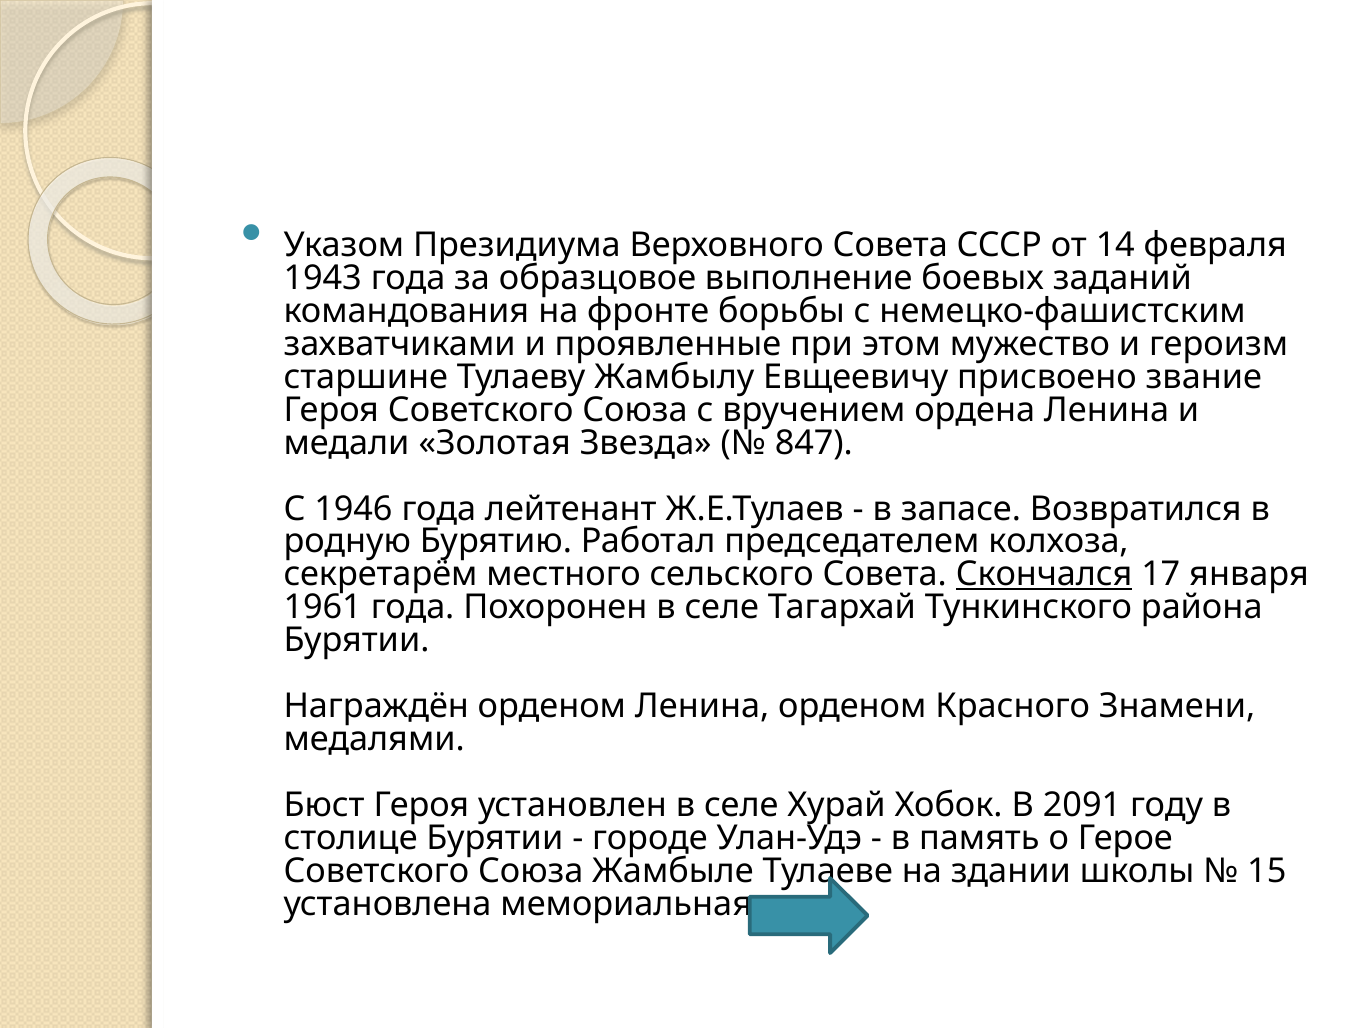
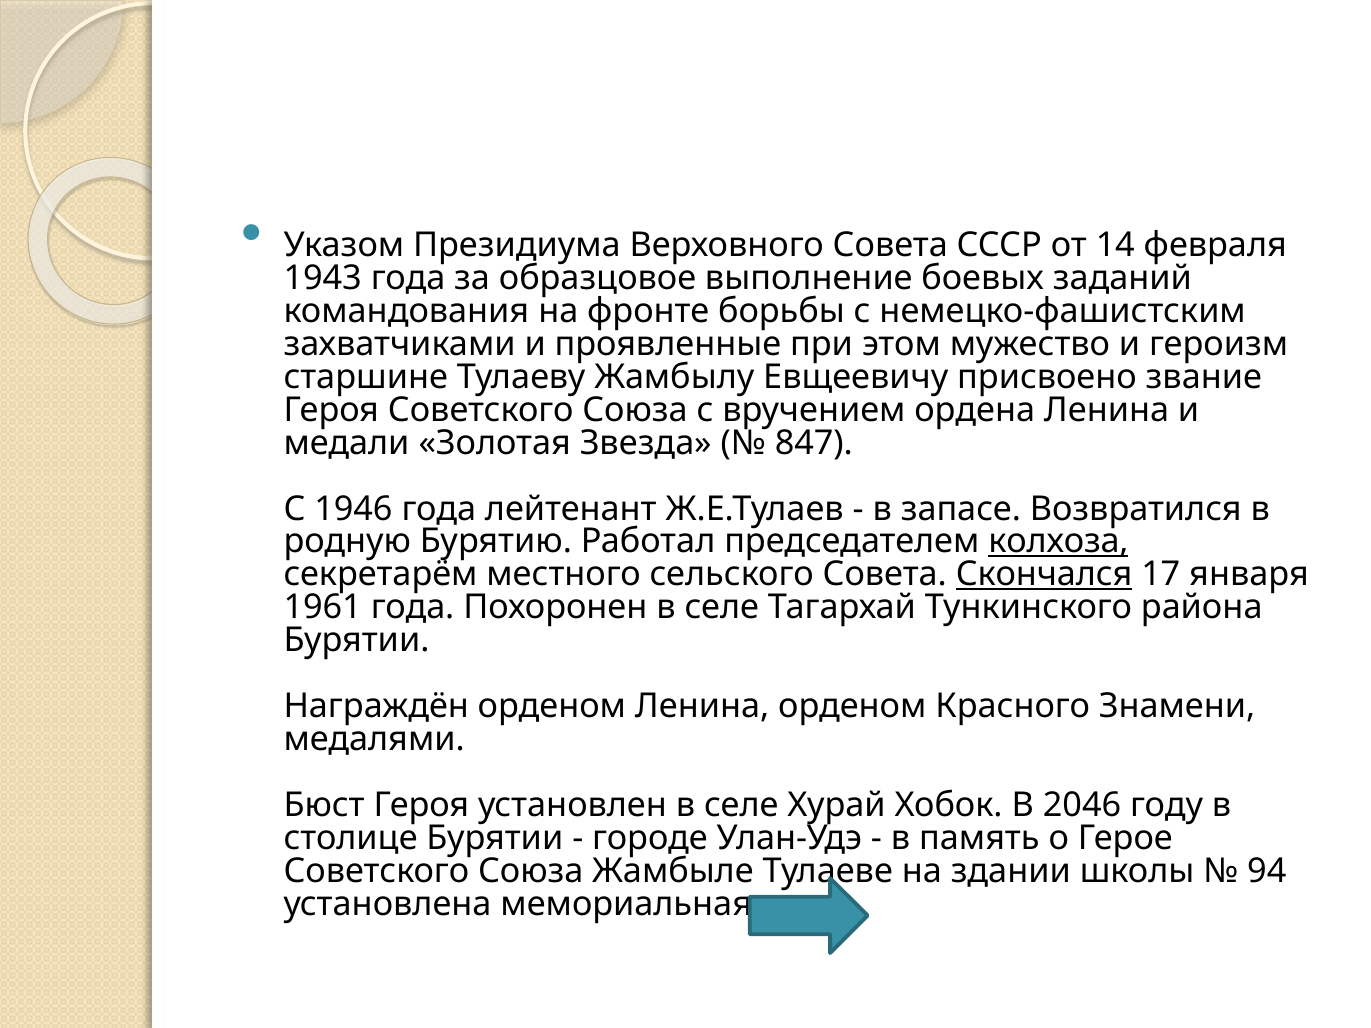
колхоза underline: none -> present (1058, 542)
2091: 2091 -> 2046 (1082, 805)
15: 15 -> 94 (1267, 871)
